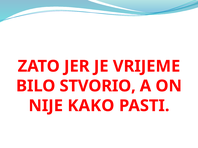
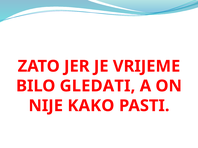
STVORIO: STVORIO -> GLEDATI (97, 86)
